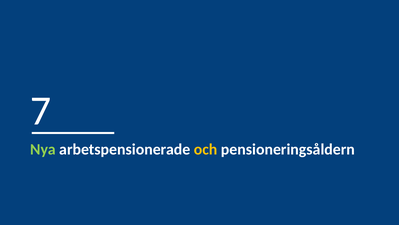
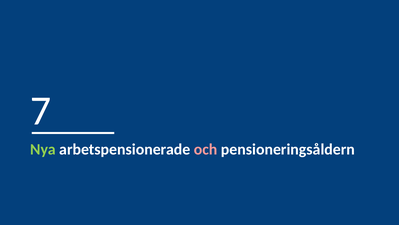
och colour: yellow -> pink (206, 149)
